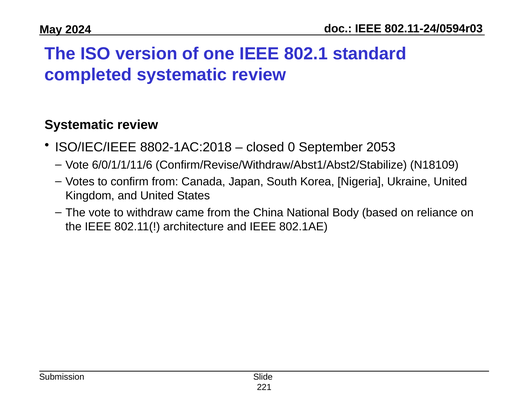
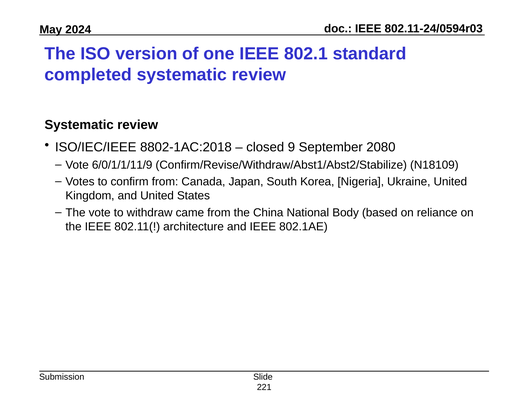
0: 0 -> 9 (291, 147)
2053: 2053 -> 2080 (381, 147)
6/0/1/1/11/6: 6/0/1/1/11/6 -> 6/0/1/1/11/9 (122, 165)
